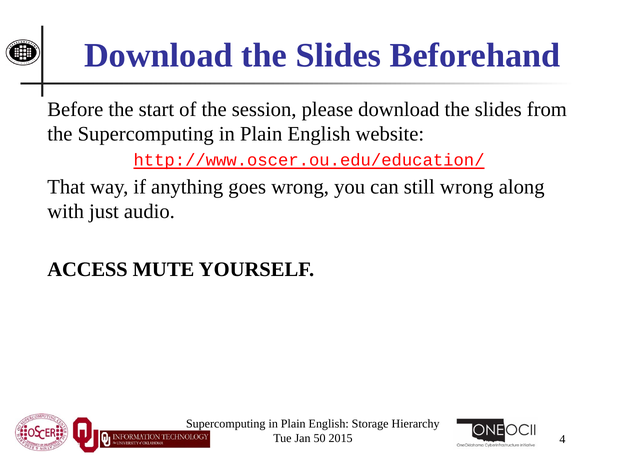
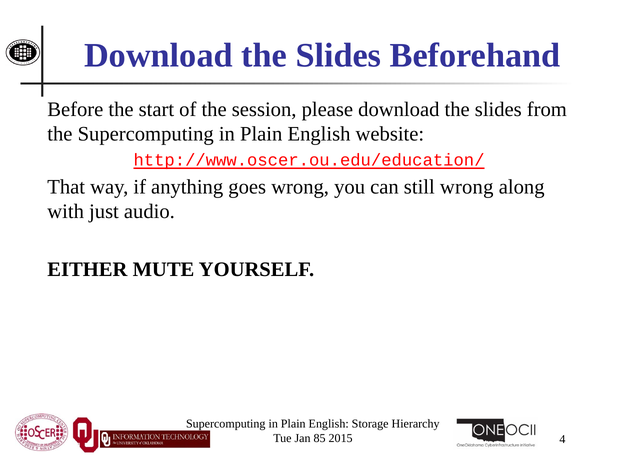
ACCESS: ACCESS -> EITHER (87, 270)
50: 50 -> 85 (320, 439)
